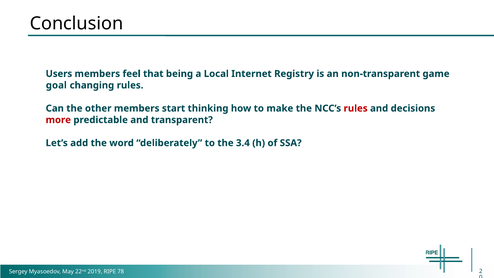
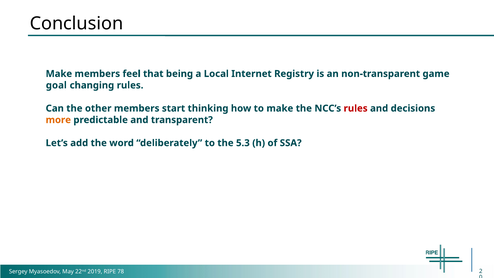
Users: Users -> Make (59, 74)
more colour: red -> orange (58, 120)
3.4: 3.4 -> 5.3 (243, 143)
